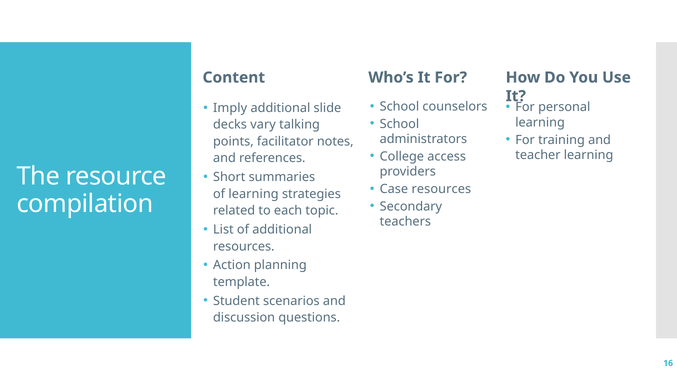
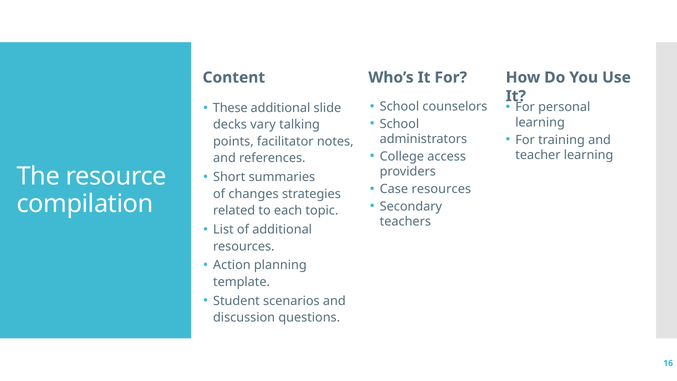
Imply: Imply -> These (230, 108)
of learning: learning -> changes (254, 194)
